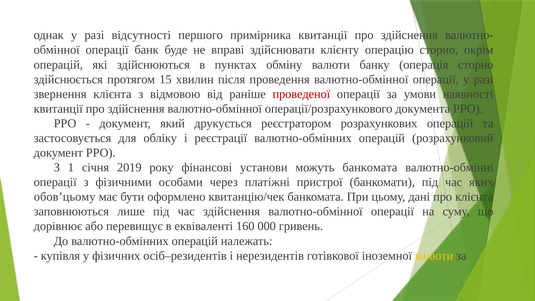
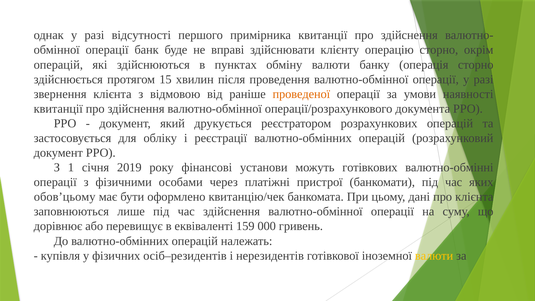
проведеної colour: red -> orange (301, 94)
можуть банкомата: банкомата -> готівкових (370, 167)
160: 160 -> 159 (245, 226)
